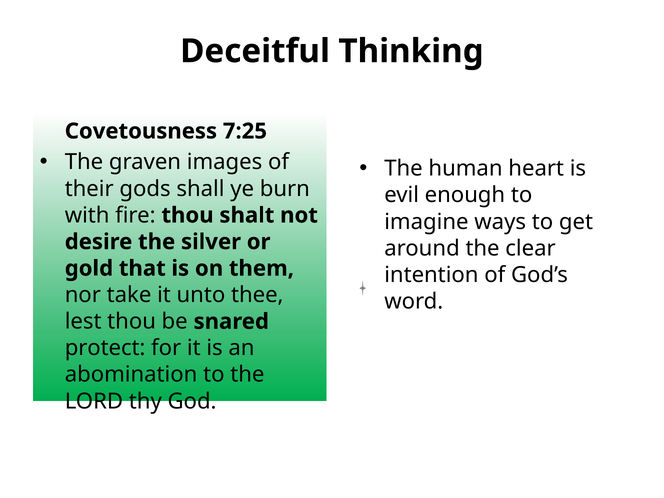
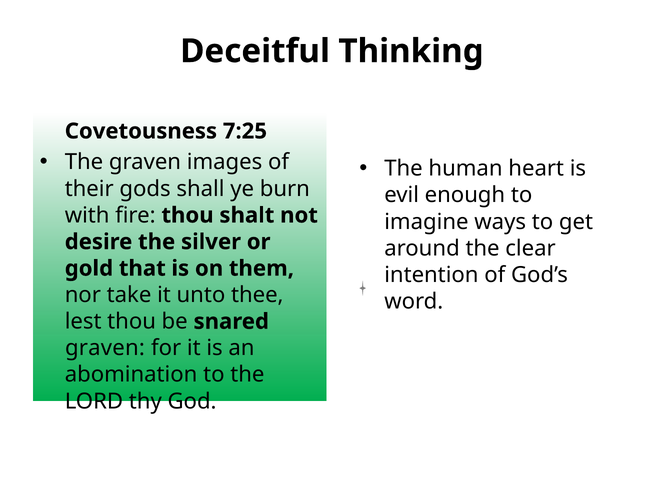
protect: protect -> graven (105, 348)
